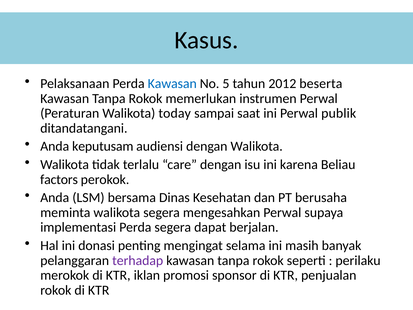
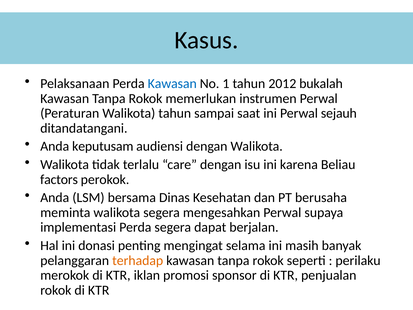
5: 5 -> 1 (226, 84)
beserta: beserta -> bukalah (321, 84)
Walikota today: today -> tahun (175, 113)
publik: publik -> sejauh (339, 113)
terhadap colour: purple -> orange (138, 260)
